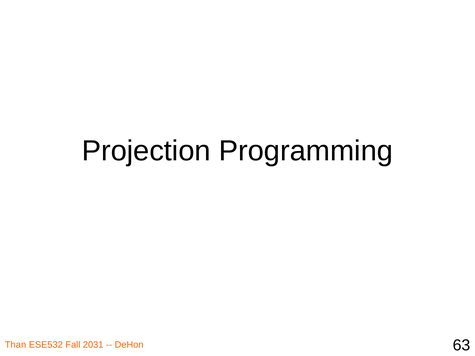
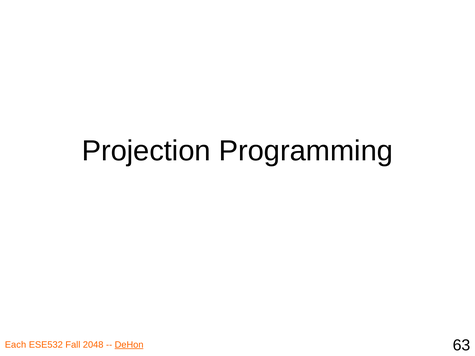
Than: Than -> Each (15, 345)
2031: 2031 -> 2048 (93, 345)
DeHon underline: none -> present (129, 345)
